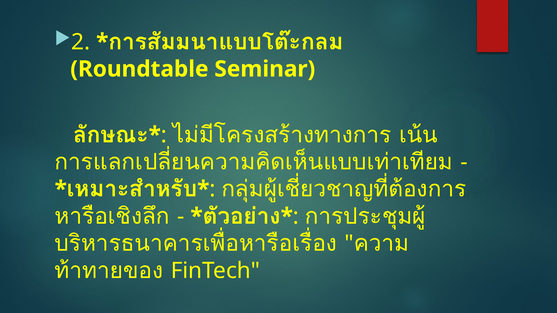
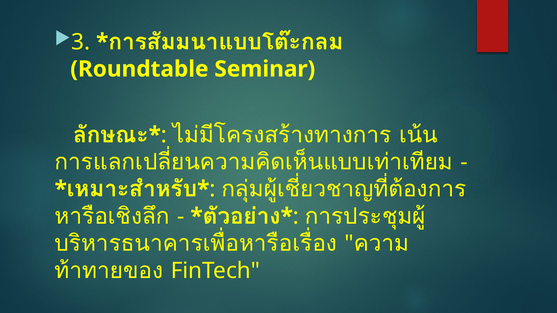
2: 2 -> 3 (81, 42)
